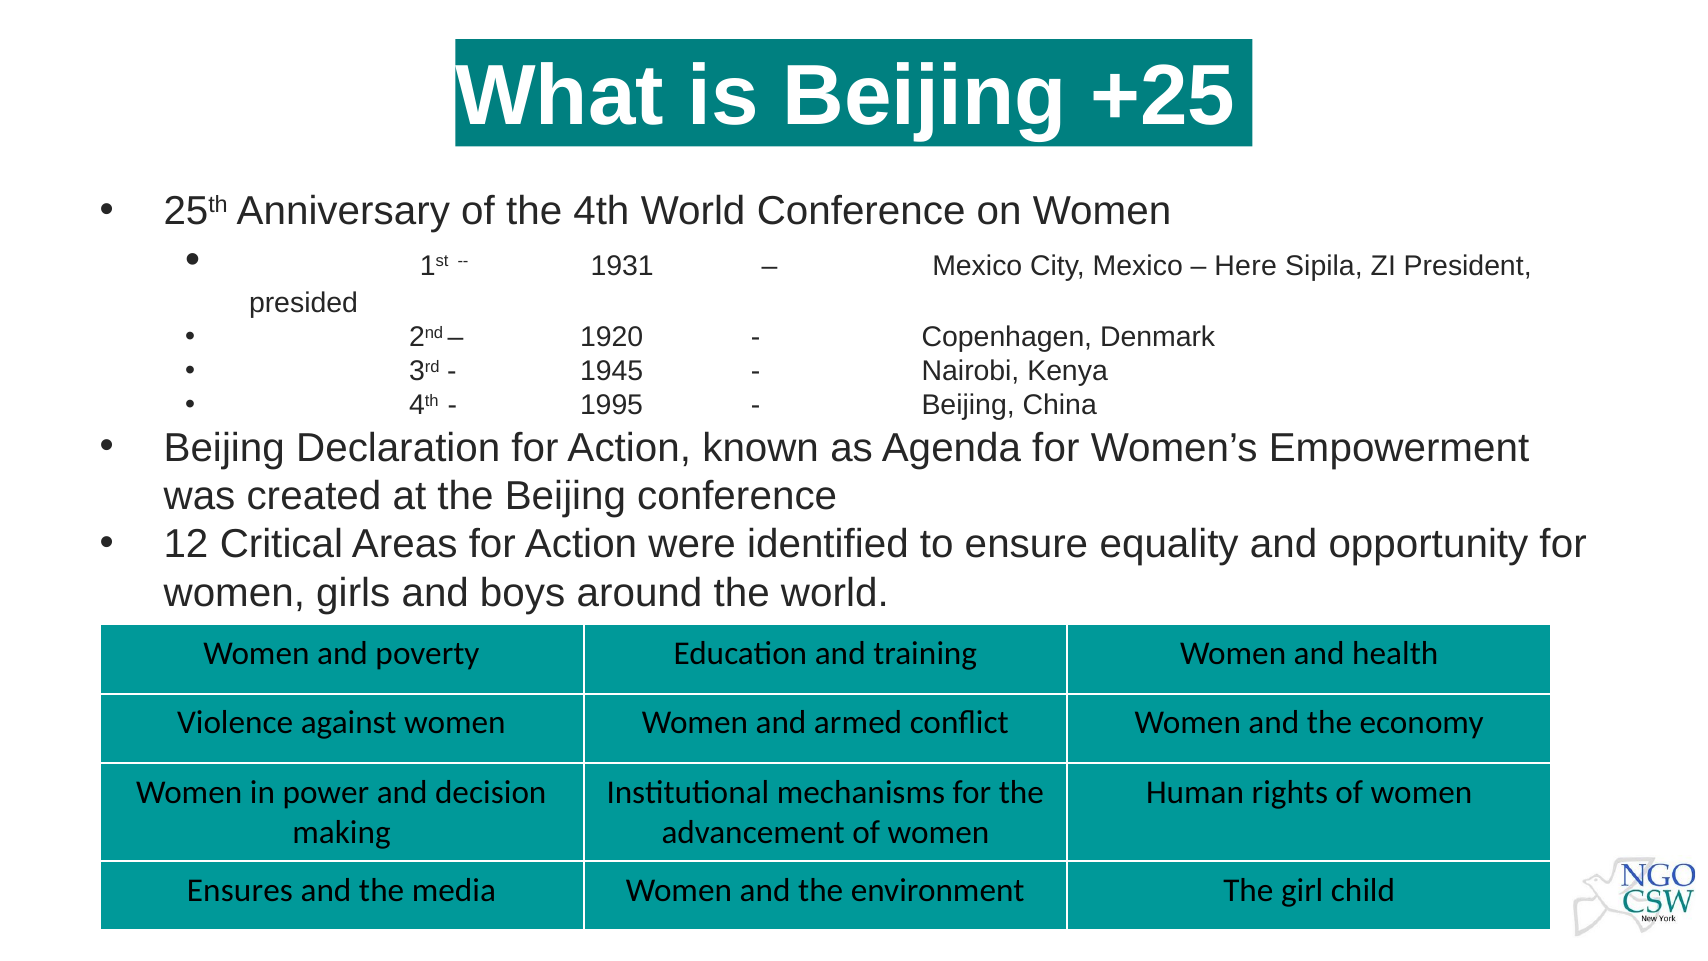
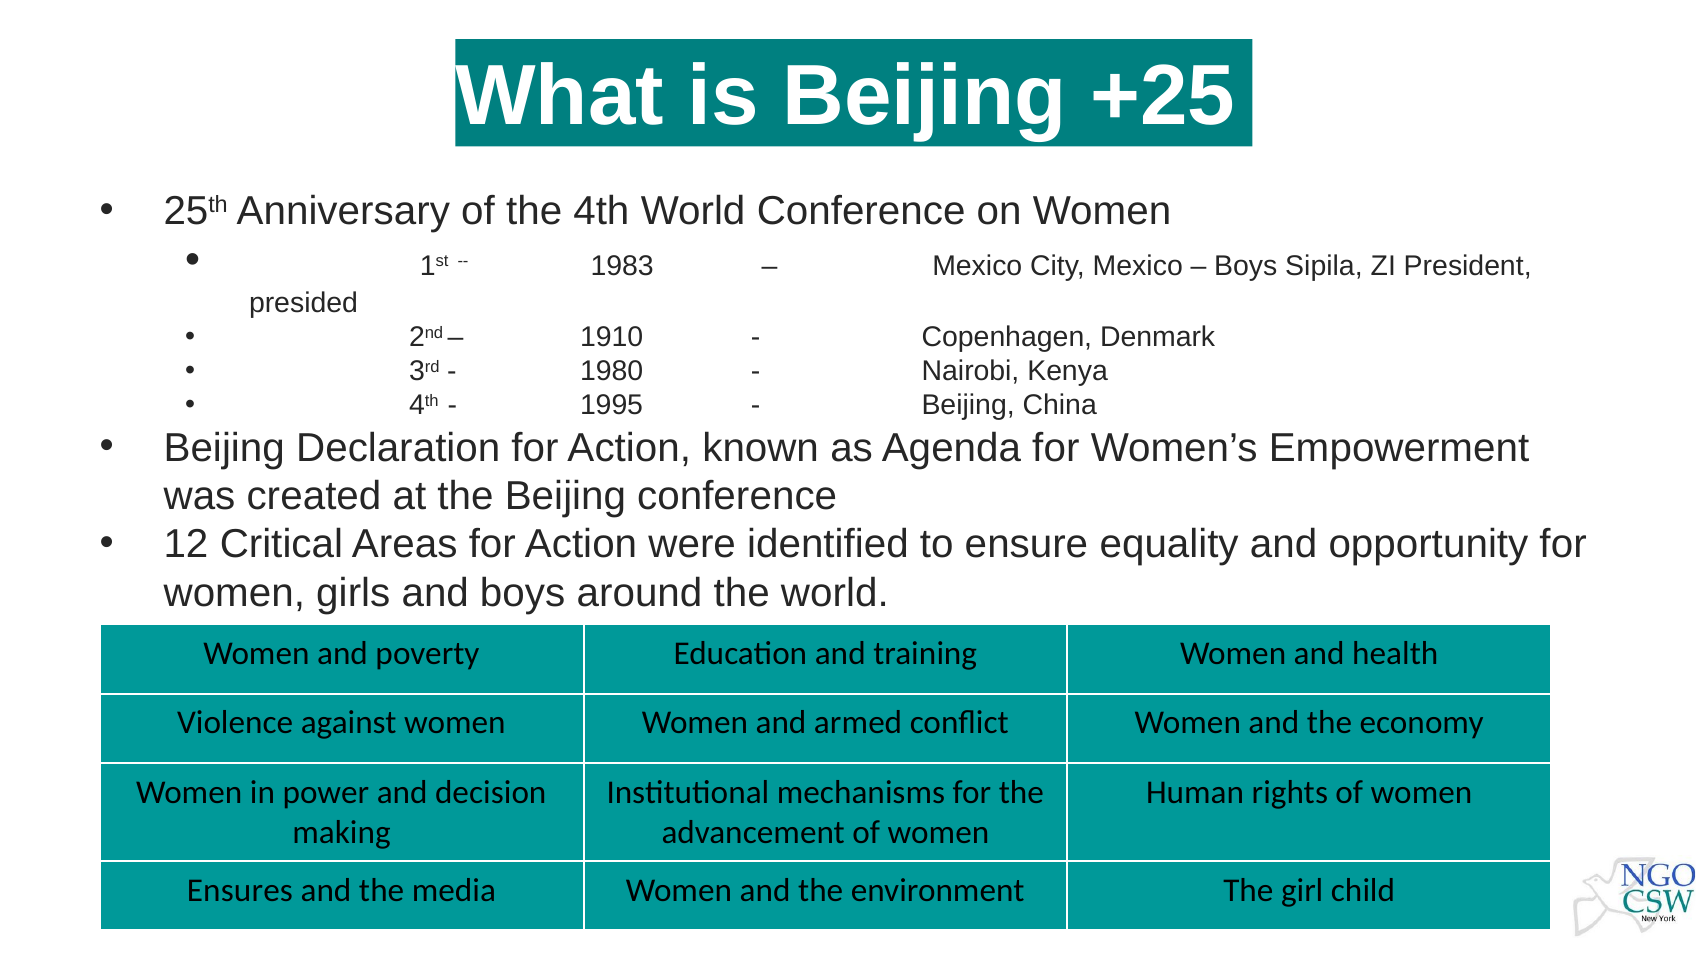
1931: 1931 -> 1983 (622, 266)
Here: Here -> Boys (1246, 266)
1920: 1920 -> 1910 (612, 337)
1945: 1945 -> 1980 (612, 371)
